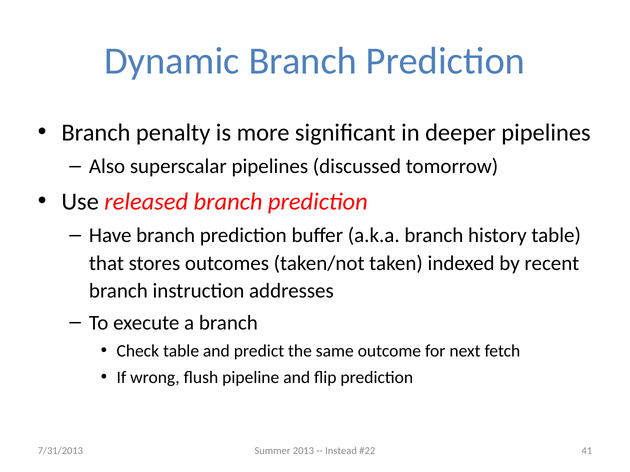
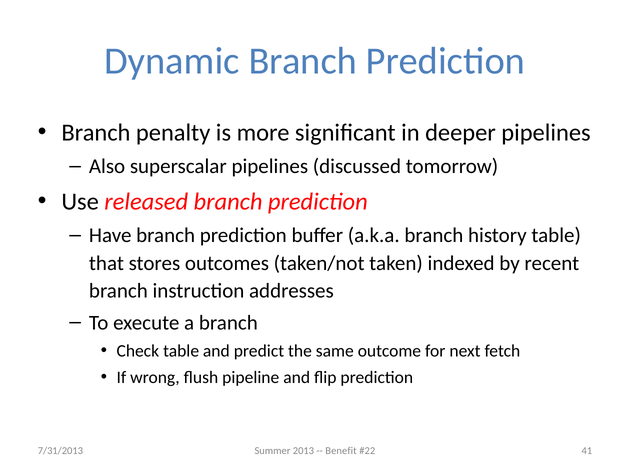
Instead: Instead -> Benefit (341, 451)
